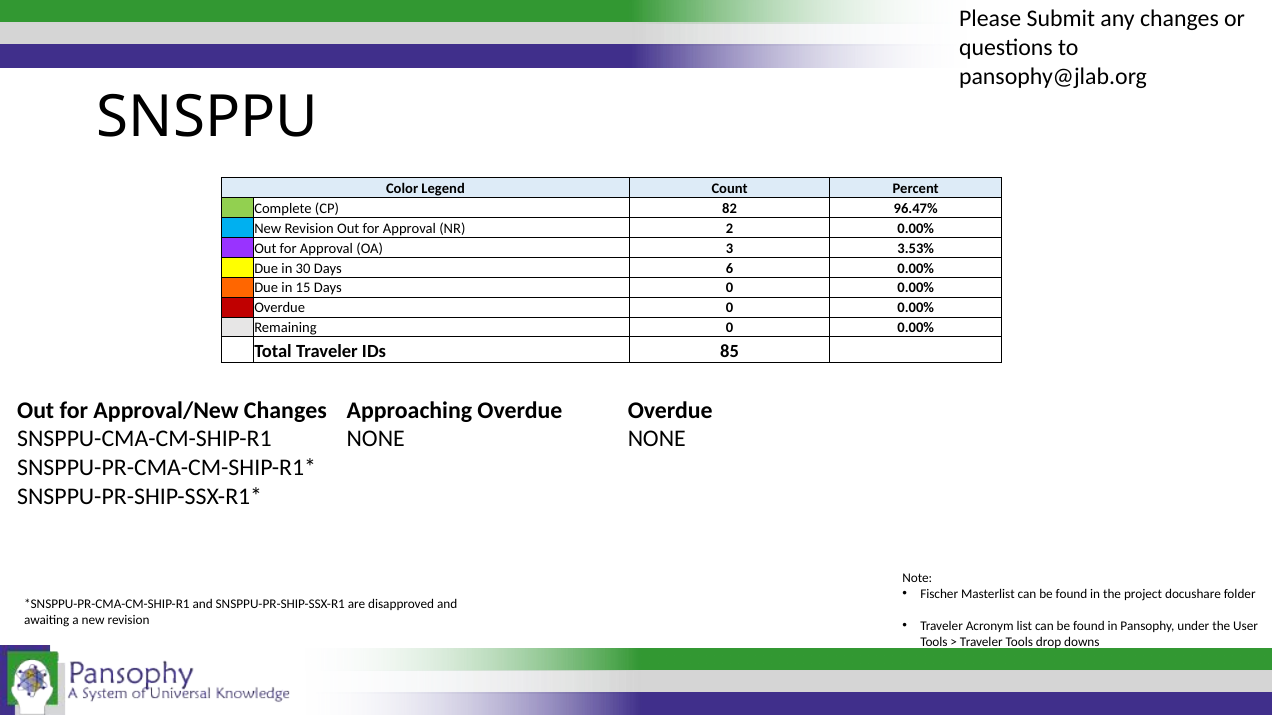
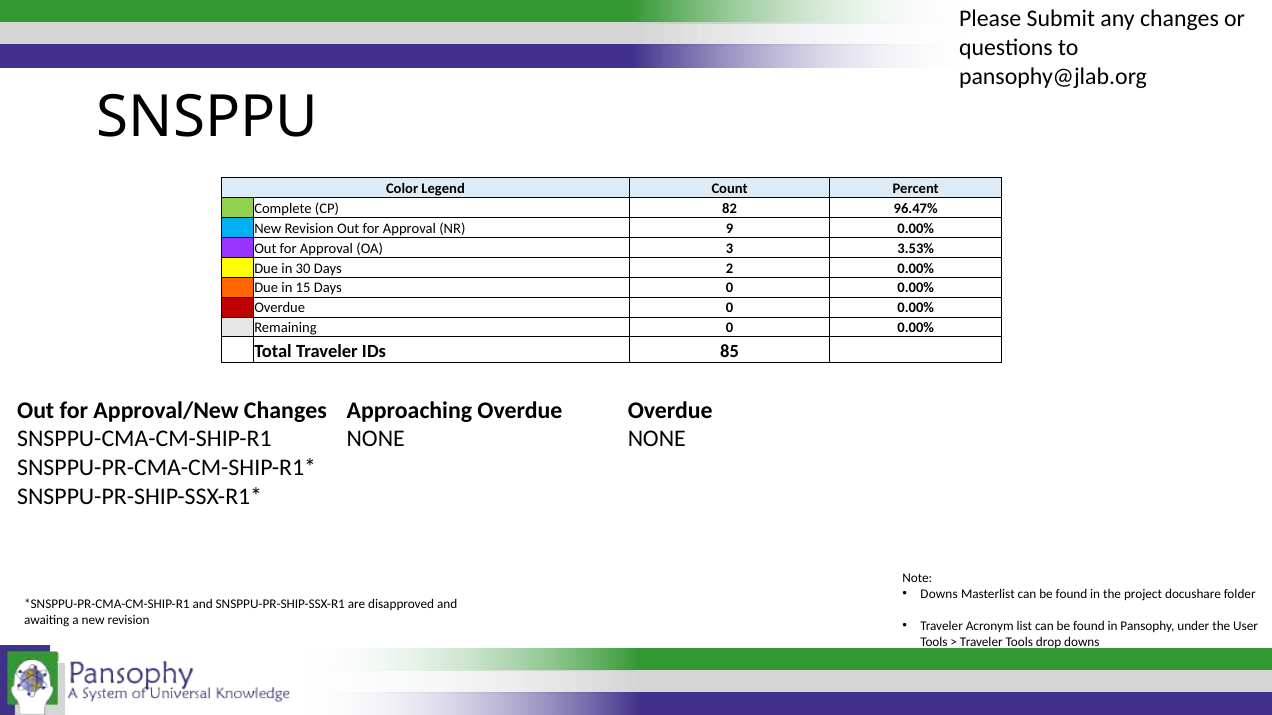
2: 2 -> 9 (730, 229)
6: 6 -> 2 (730, 269)
Fischer: Fischer -> Downs (939, 595)
